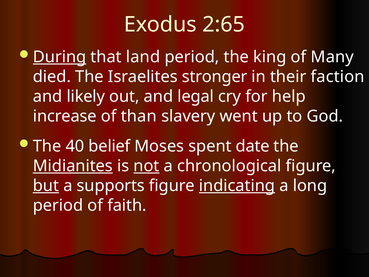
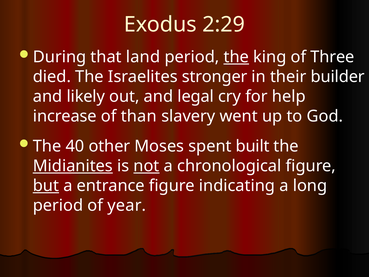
2:65: 2:65 -> 2:29 (224, 24)
During underline: present -> none (60, 57)
the underline: none -> present (236, 57)
Many: Many -> Three (332, 57)
faction: faction -> builder (338, 77)
belief: belief -> other (109, 146)
date: date -> built (253, 146)
supports: supports -> entrance (111, 185)
indicating underline: present -> none (237, 185)
faith: faith -> year (127, 205)
